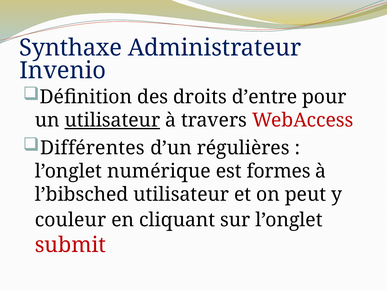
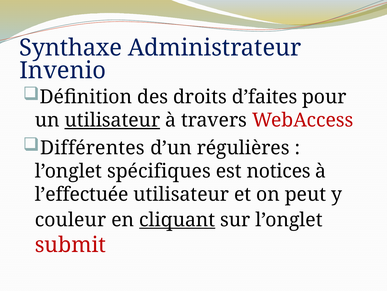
d’entre: d’entre -> d’faites (265, 97)
numérique: numérique -> spécifiques (159, 171)
formes: formes -> notices (279, 171)
l’bibsched: l’bibsched -> l’effectuée (82, 194)
cliquant underline: none -> present (177, 219)
